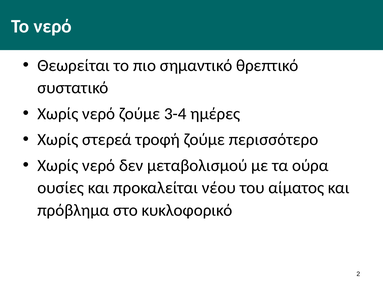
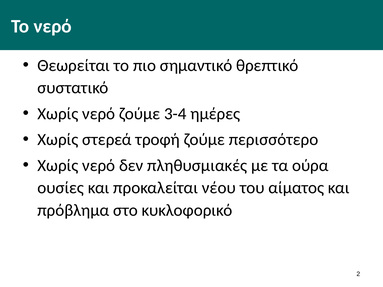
μεταβολισμού: μεταβολισμού -> πληθυσμιακές (197, 166)
